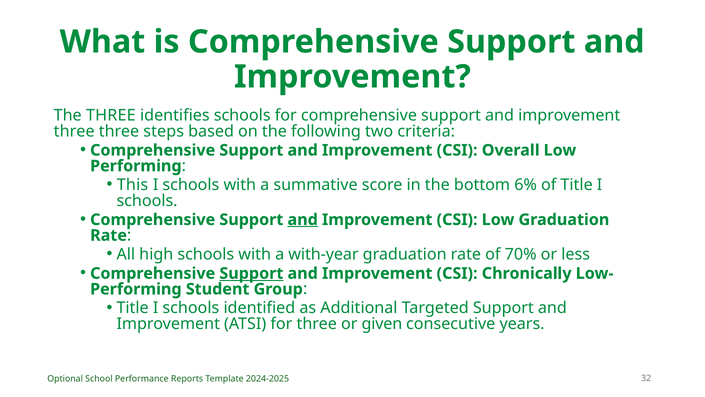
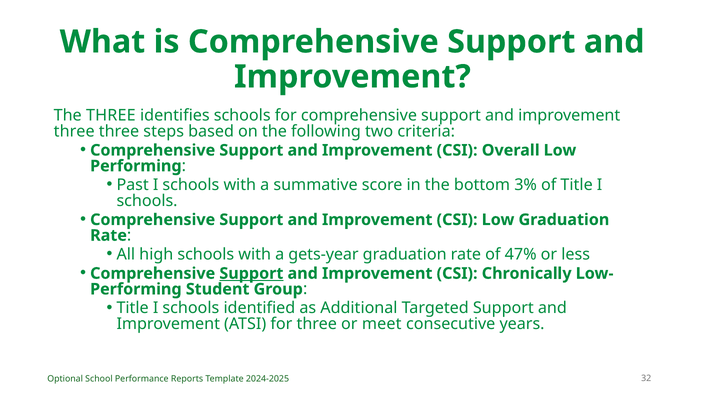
This: This -> Past (133, 185)
6%: 6% -> 3% (526, 185)
and underline: present -> none (303, 219)
with-year: with-year -> gets-year (323, 254)
70%: 70% -> 47% (521, 254)
given: given -> meet (382, 324)
